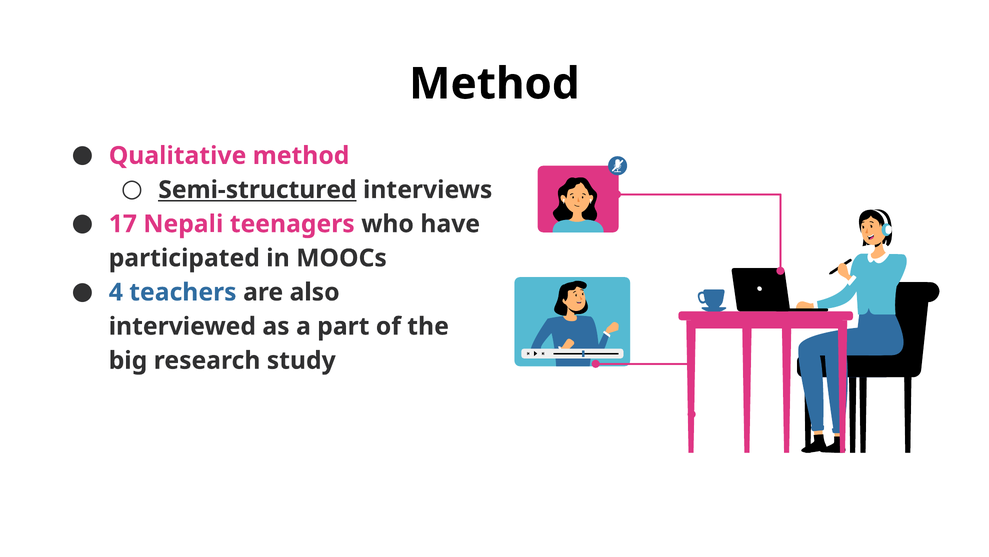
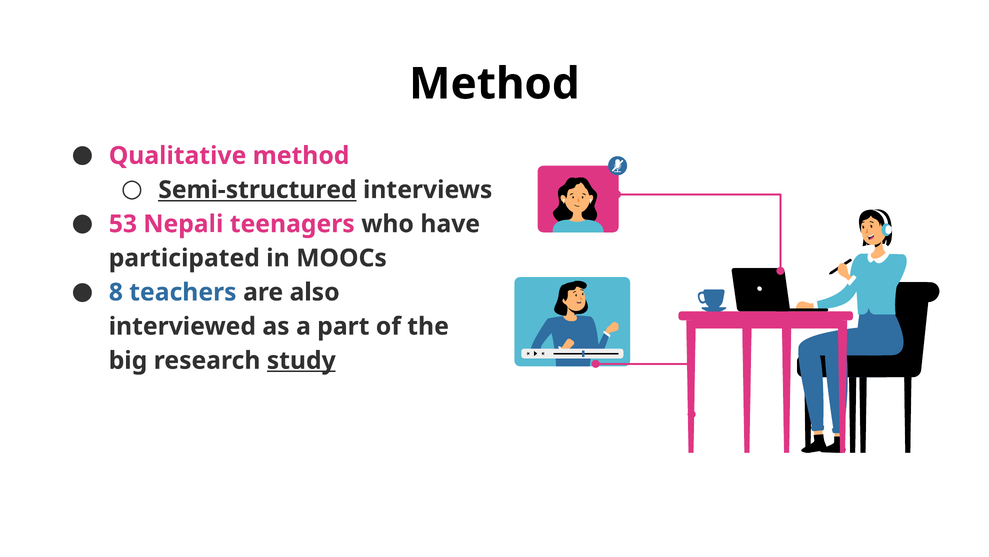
17: 17 -> 53 (123, 224)
4: 4 -> 8 (116, 292)
study underline: none -> present (301, 360)
